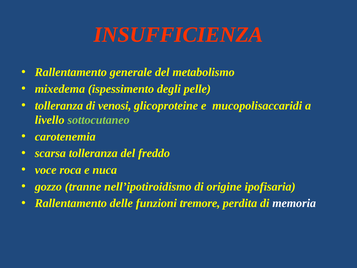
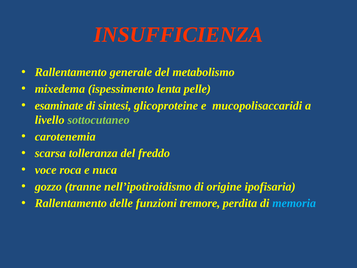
degli: degli -> lenta (169, 89)
tolleranza: tolleranza -> esaminate (59, 106)
venosi: venosi -> sintesi (115, 106)
memoria colour: white -> light blue (294, 203)
